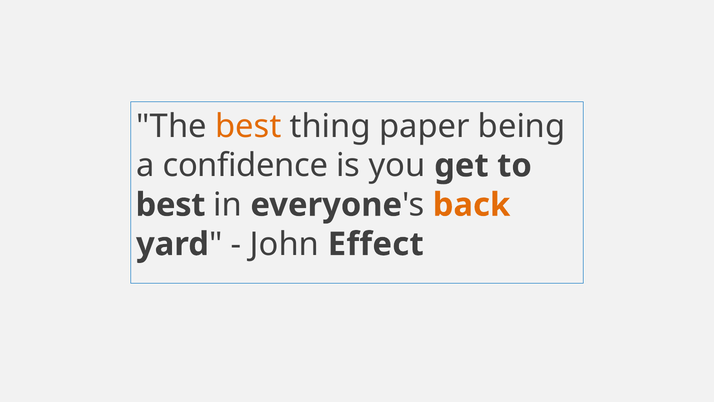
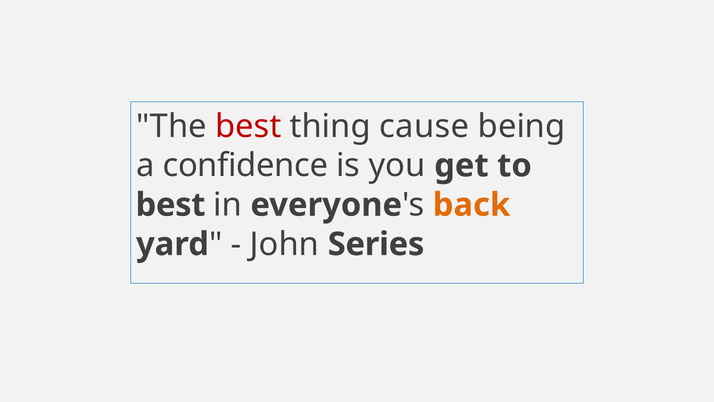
best colour: orange -> red (248, 126)
paper: paper -> cause (424, 126)
Effect: Effect -> Series (376, 244)
